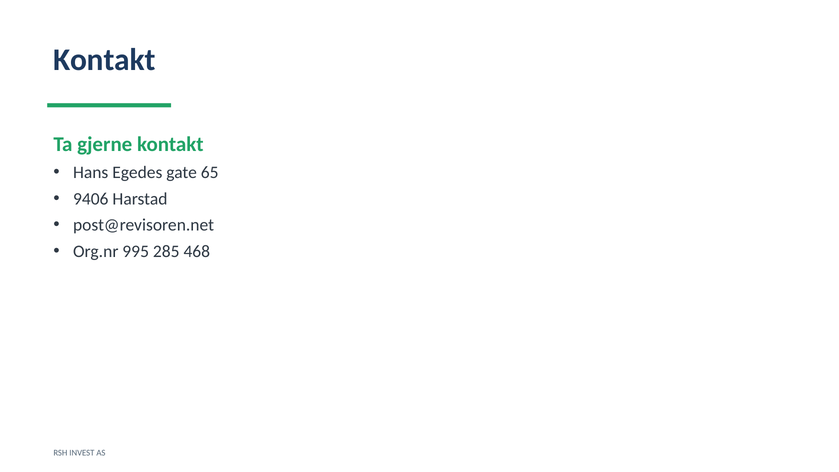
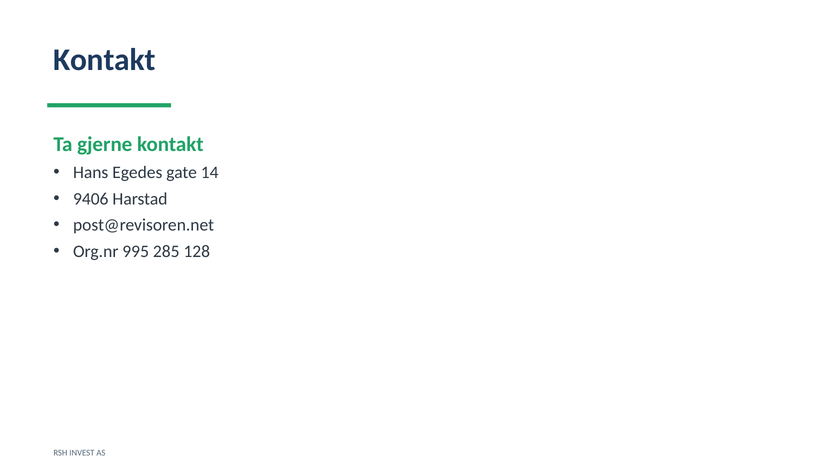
65: 65 -> 14 (210, 173)
468: 468 -> 128 (197, 251)
